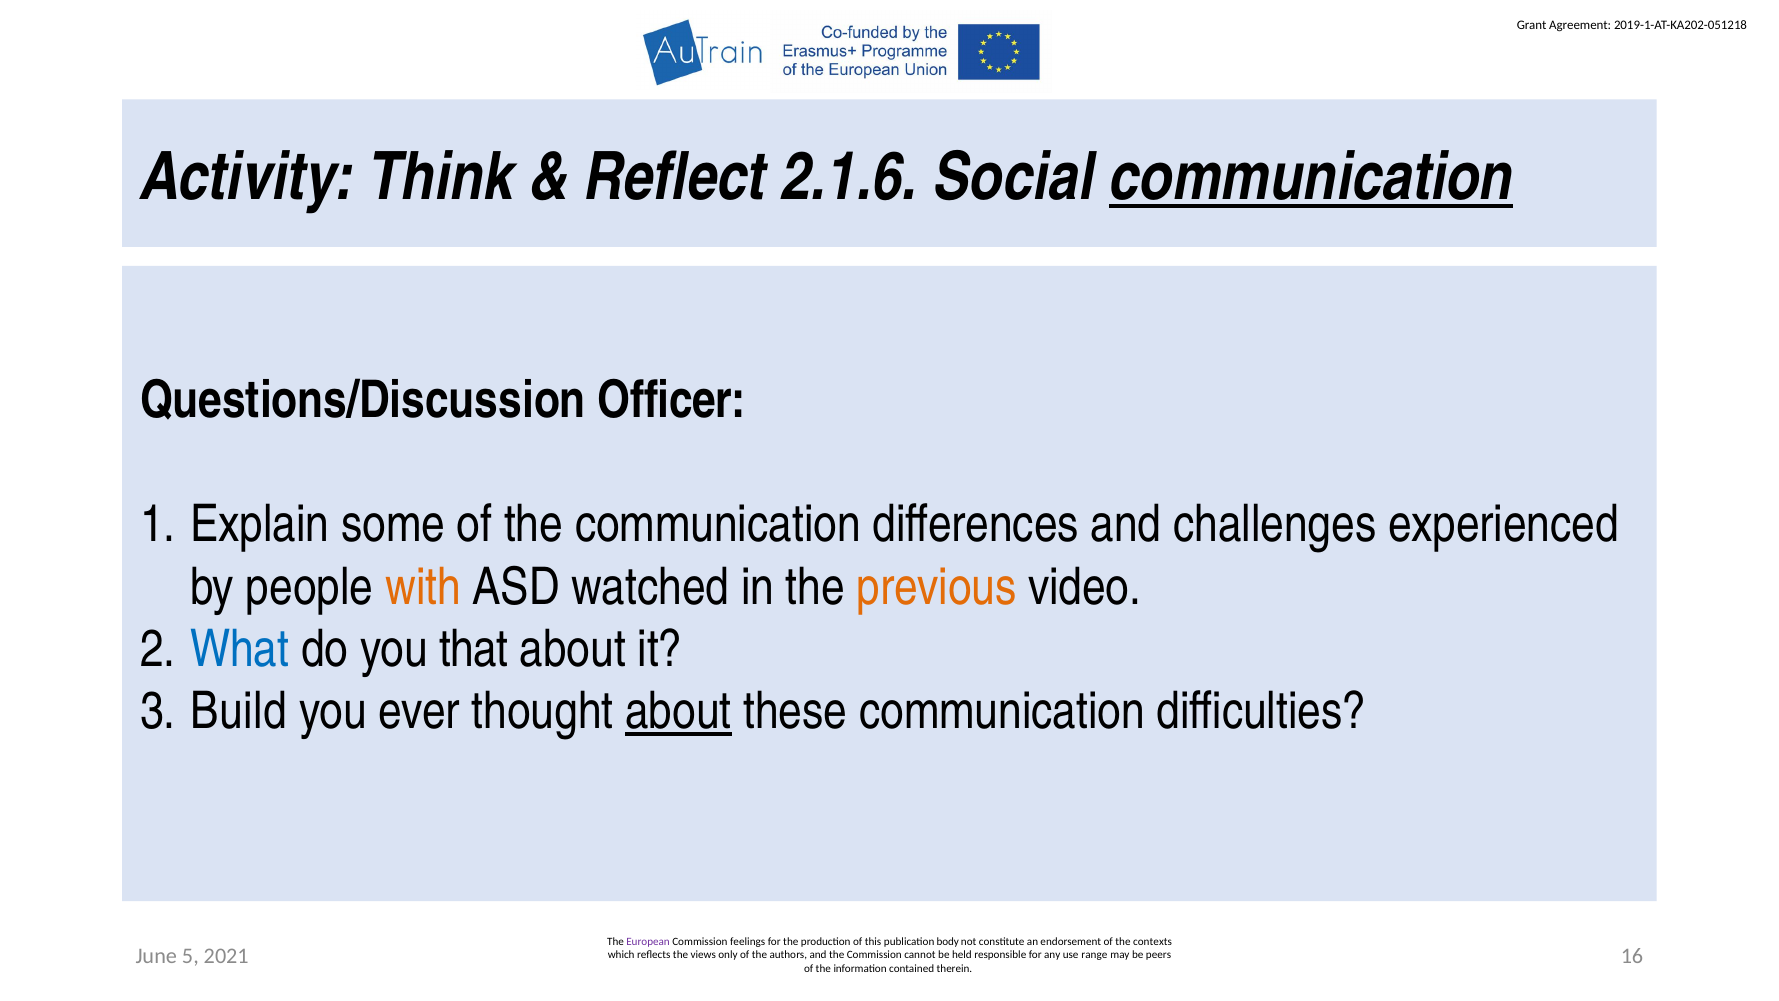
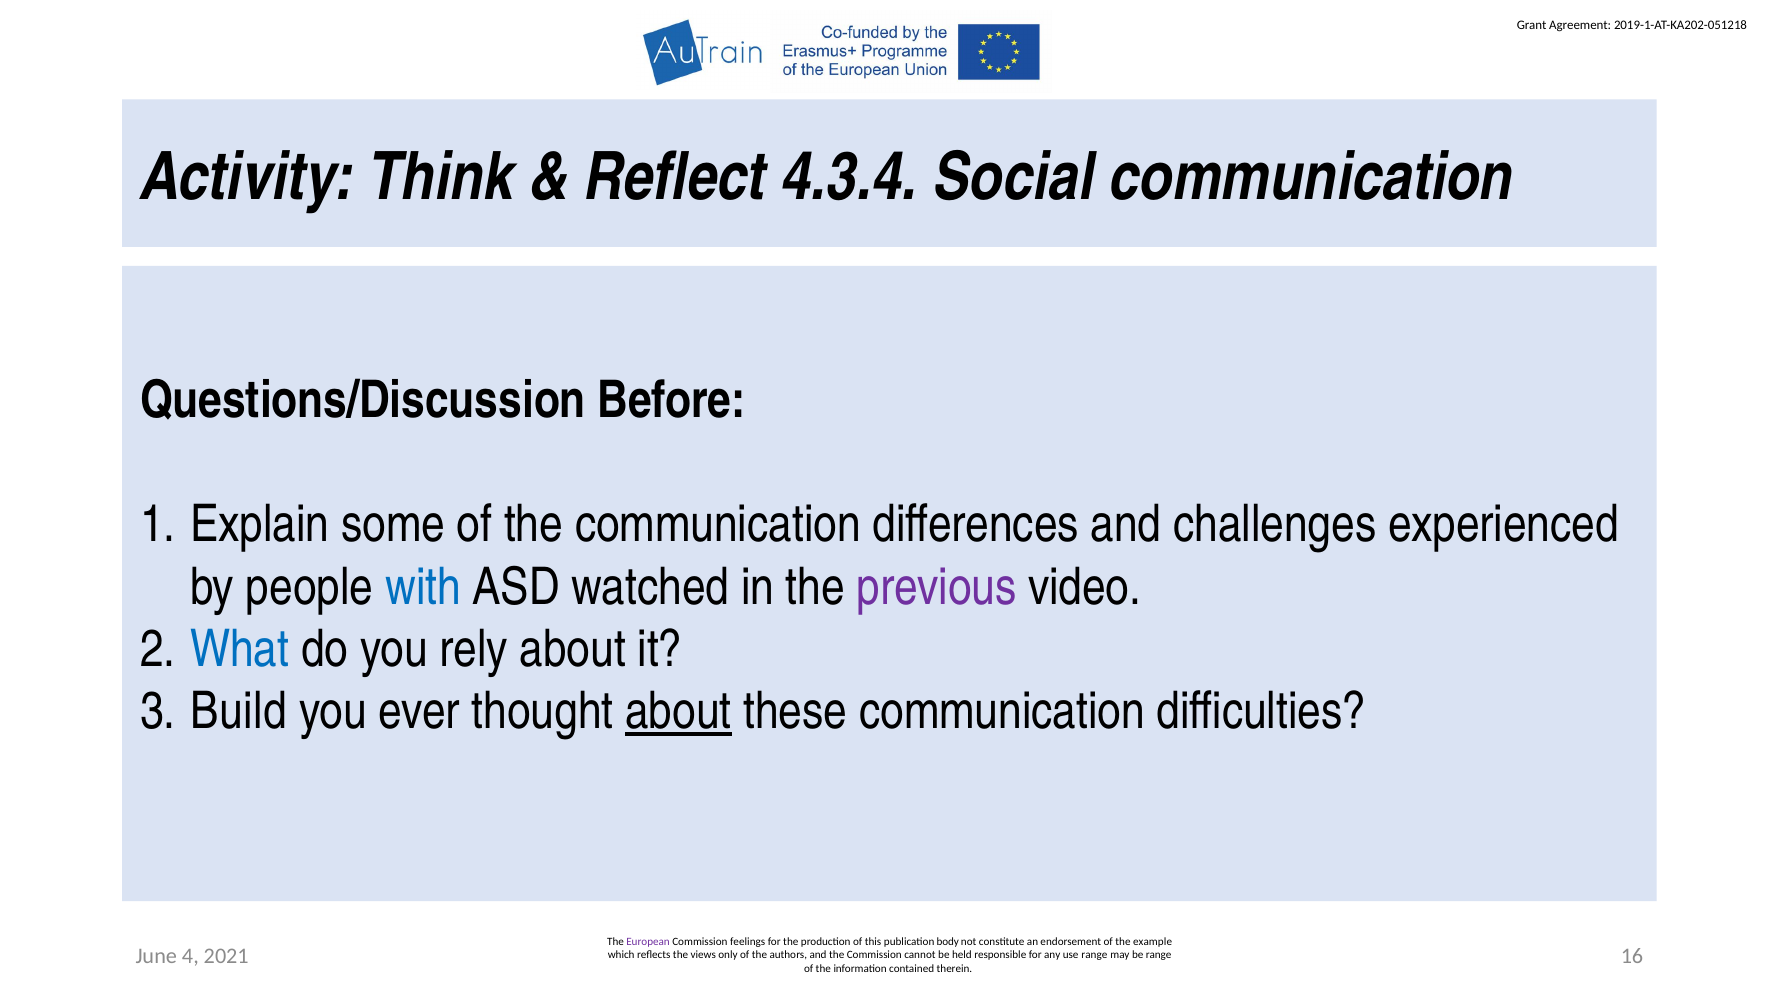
2.1.6: 2.1.6 -> 4.3.4 (850, 178)
communication underline: present -> none (1311, 178)
Officer: Officer -> Before (672, 400)
with colour: orange -> blue (423, 587)
previous colour: orange -> purple (937, 587)
that: that -> rely (474, 649)
contexts: contexts -> example (1153, 942)
5: 5 -> 4 (190, 956)
be peers: peers -> range (1159, 955)
